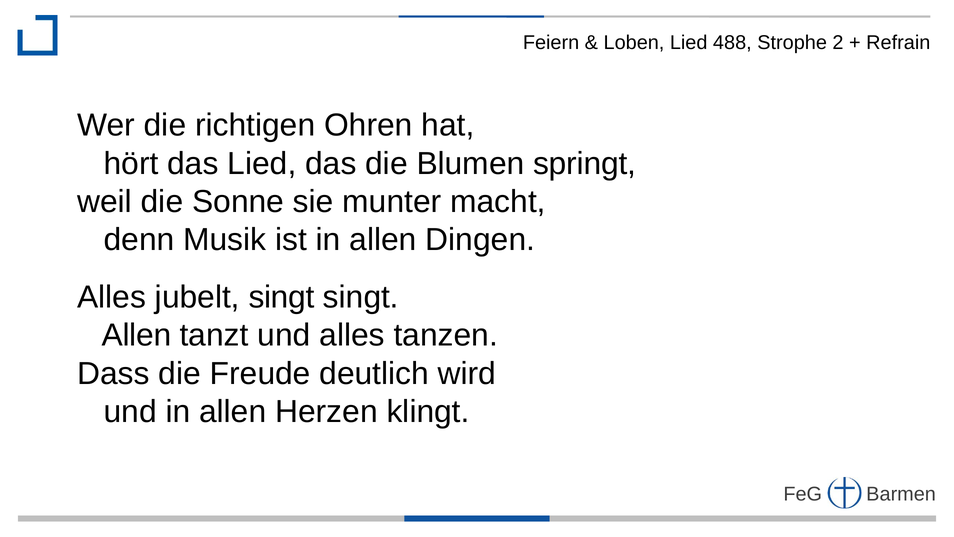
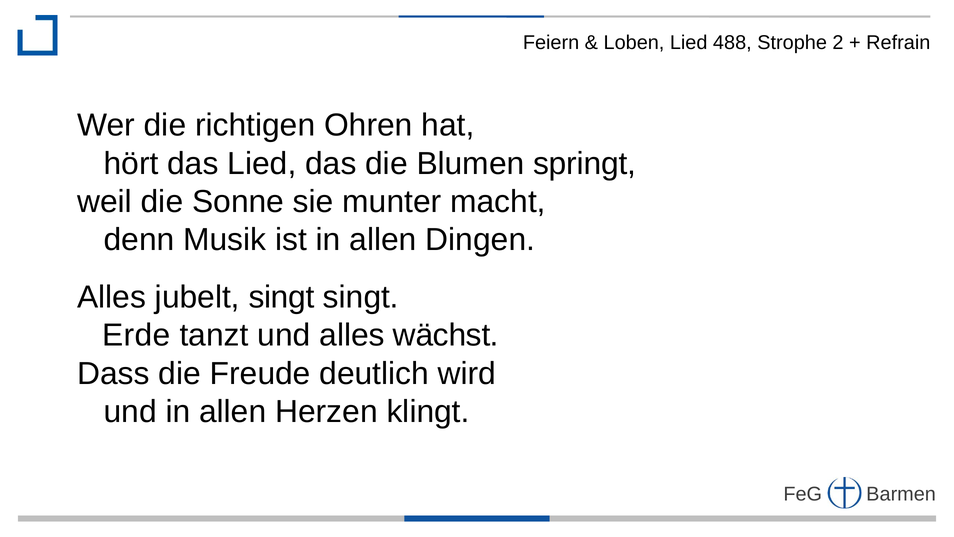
Allen: Allen -> Erde (136, 335)
tanzen: tanzen -> wächst (446, 335)
